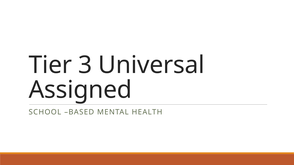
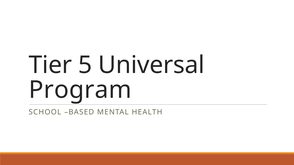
3: 3 -> 5 (85, 65)
Assigned: Assigned -> Program (80, 90)
